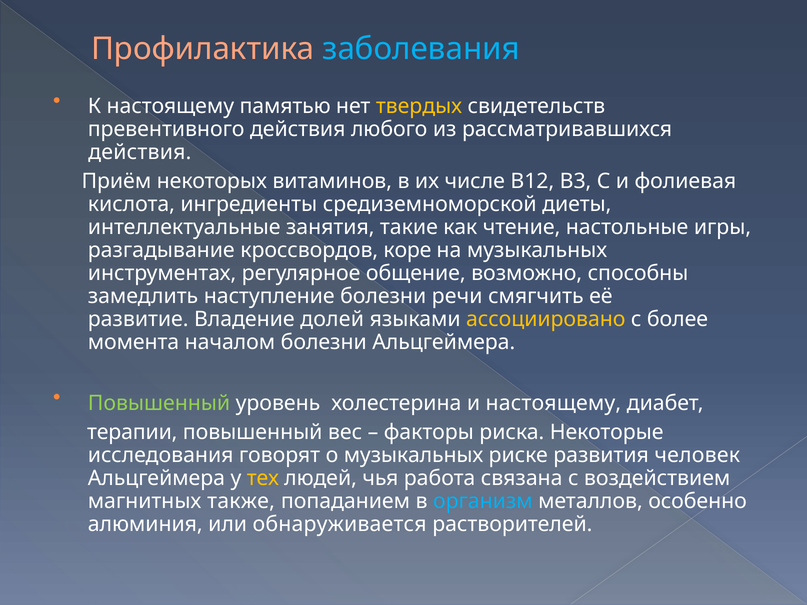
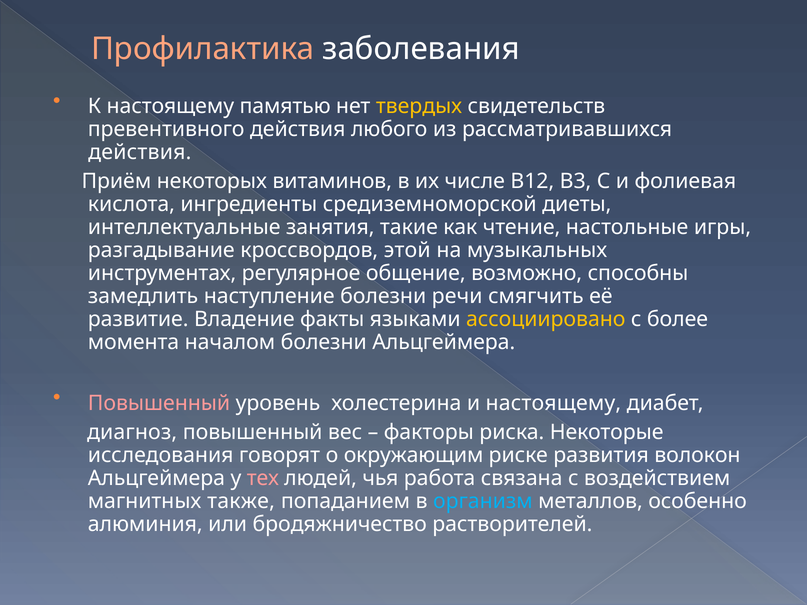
заболевания colour: light blue -> white (421, 49)
коре: коре -> этой (407, 251)
долей: долей -> факты (332, 320)
Повышенный colour: light green -> pink (159, 403)
терапии: терапии -> диагноз (132, 432)
о музыкальных: музыкальных -> окружающим (414, 455)
человек: человек -> волокон (697, 455)
тех colour: yellow -> pink (263, 478)
обнаруживается: обнаруживается -> бродяжничество (340, 524)
